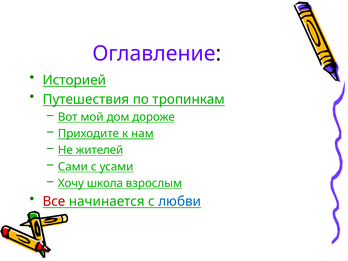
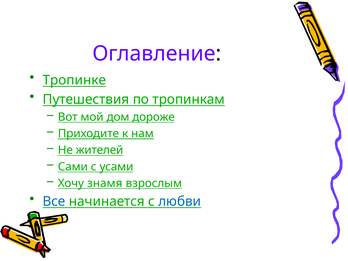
Историей: Историей -> Тропинке (74, 80)
школа: школа -> знамя (105, 183)
Все colour: red -> blue (54, 201)
